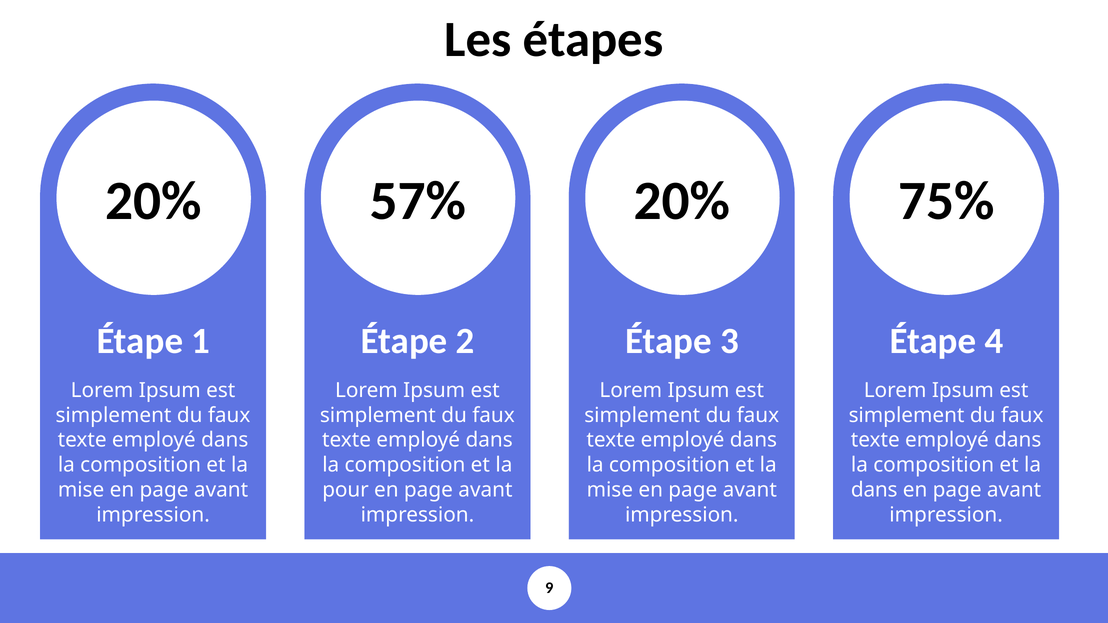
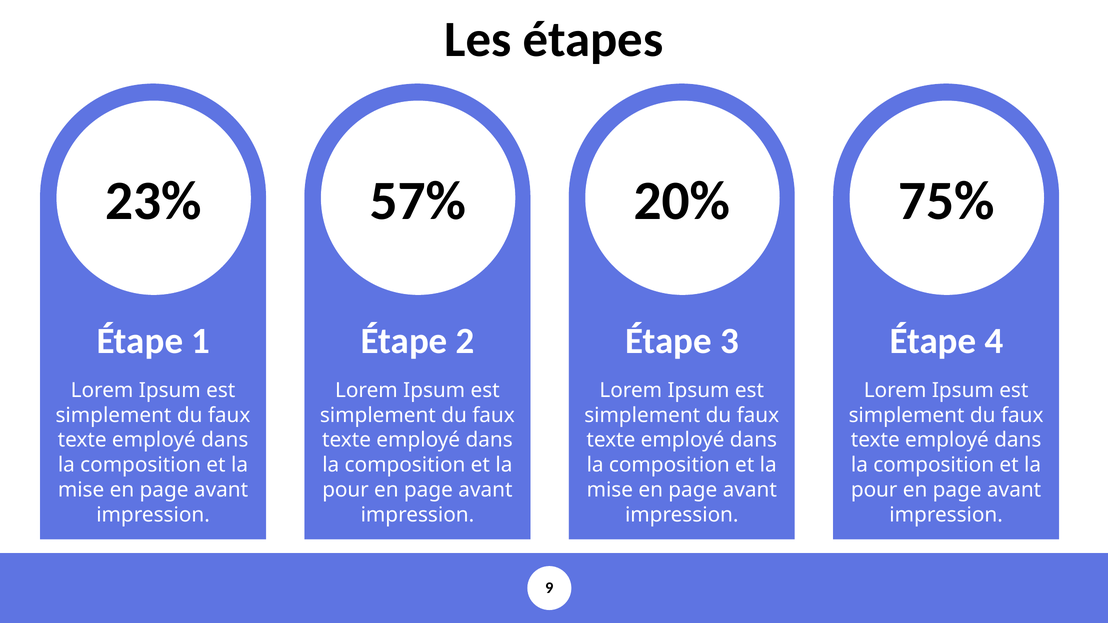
20%: 20% -> 23% (153, 201)
dans: dans -> pour (874, 490)
